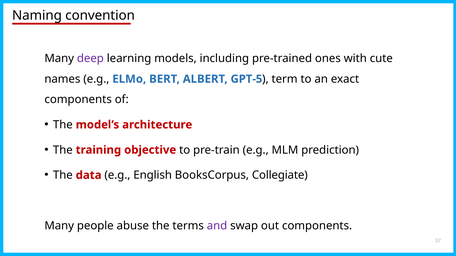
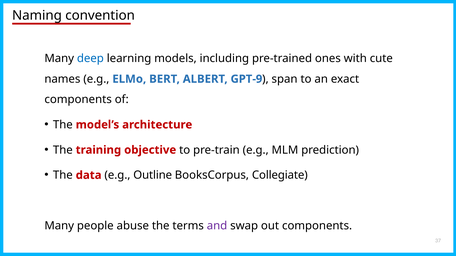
deep colour: purple -> blue (90, 59)
GPT-5: GPT-5 -> GPT-9 (246, 79)
term: term -> span (285, 79)
English: English -> Outline (153, 175)
